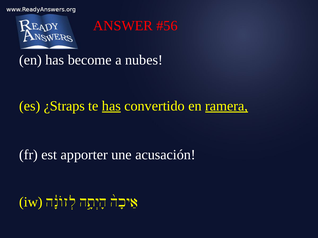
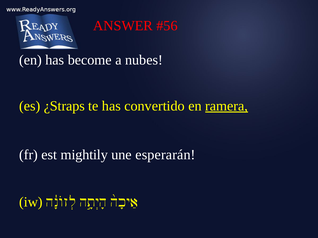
has underline: present -> none (111, 106)
apporter: apporter -> mightily (84, 155)
acusación: acusación -> esperarán (165, 155)
